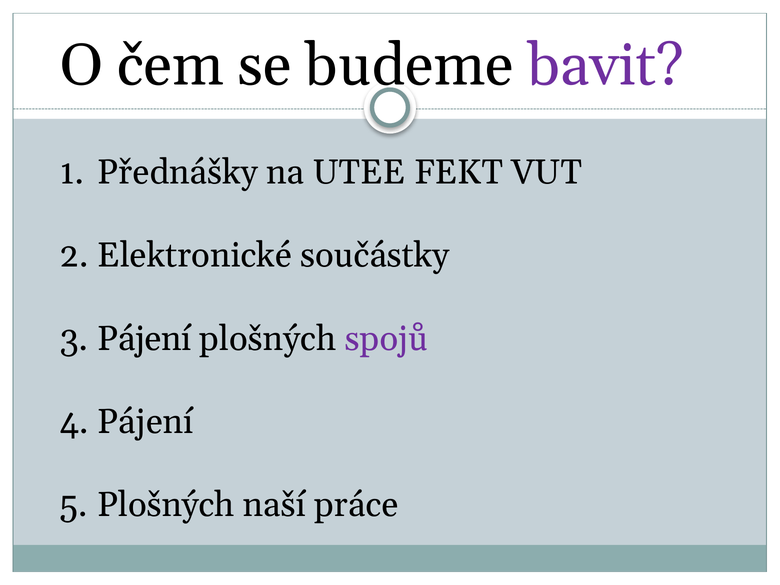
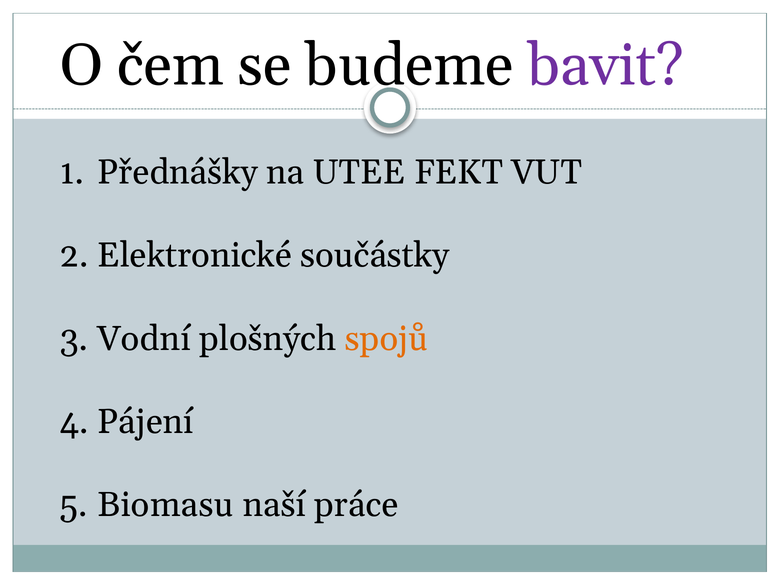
Pájení: Pájení -> Vodní (144, 339)
spojů colour: purple -> orange (386, 339)
Plošných: Plošných -> Biomasu (166, 505)
